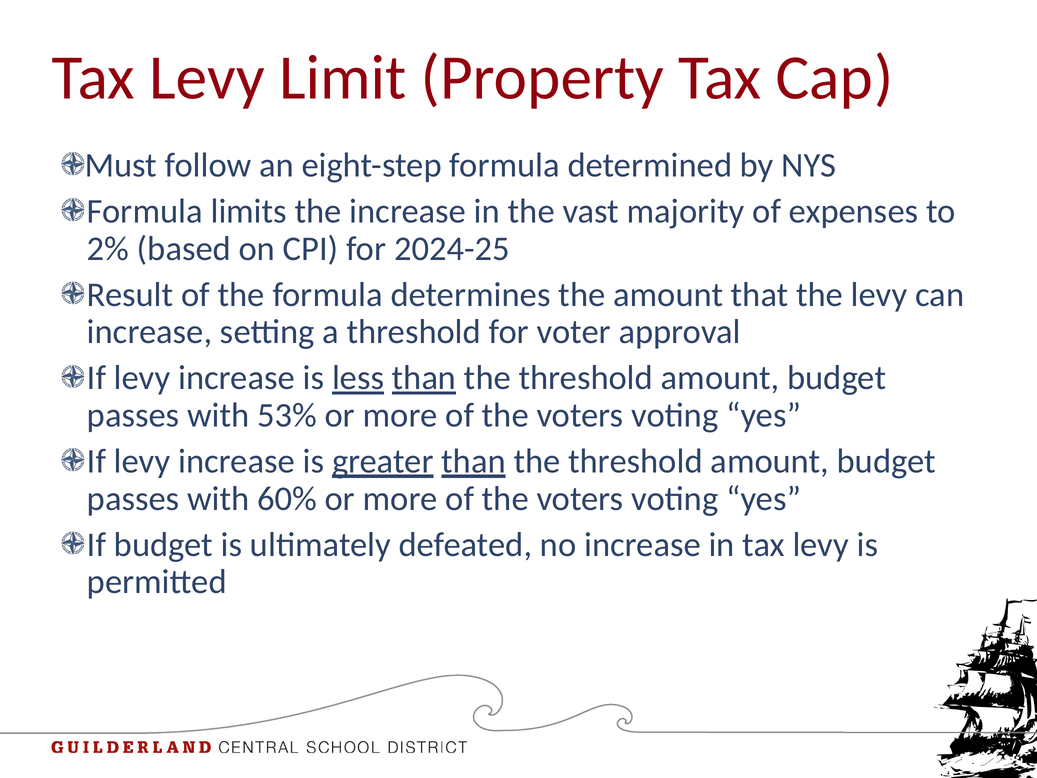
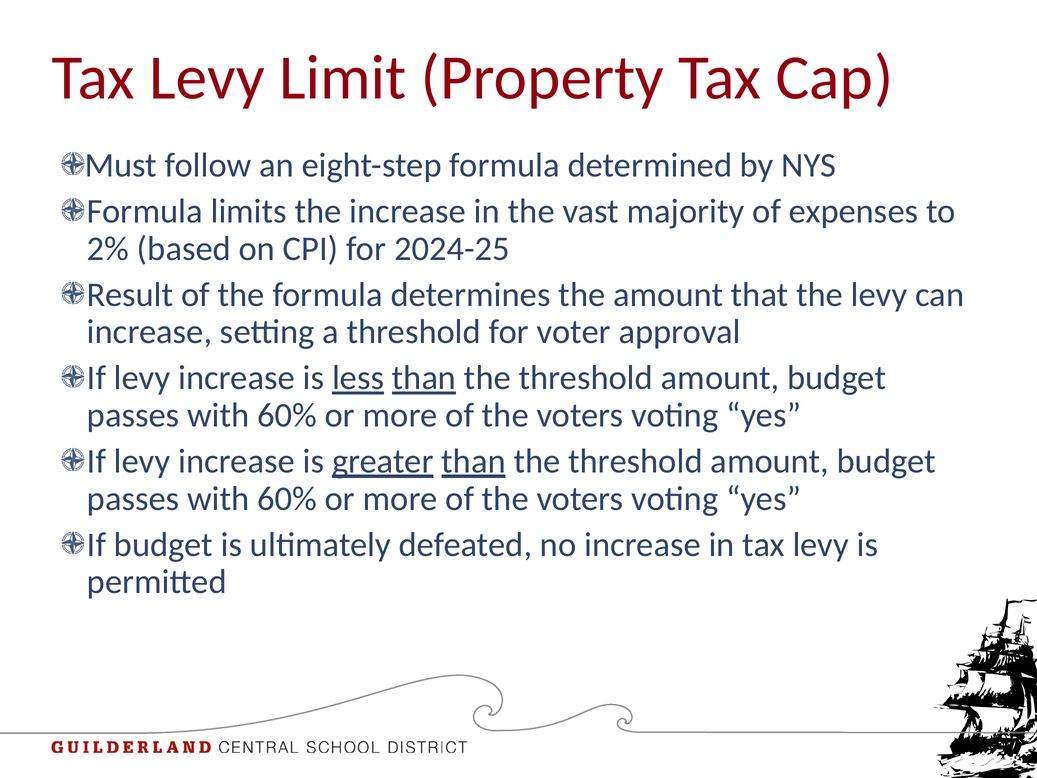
53%: 53% -> 60% (287, 415)
